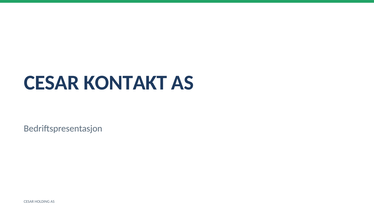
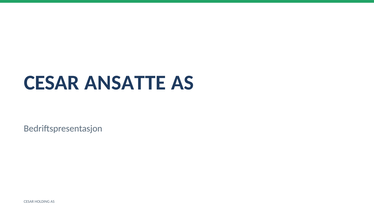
KONTAKT: KONTAKT -> ANSATTE (125, 83)
